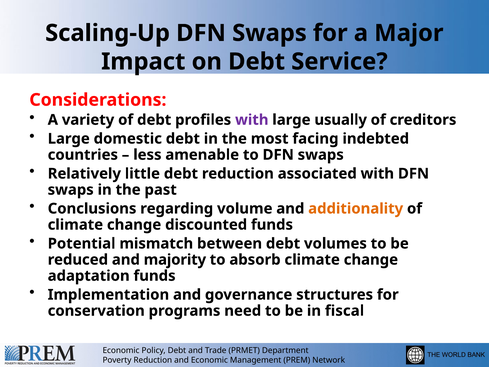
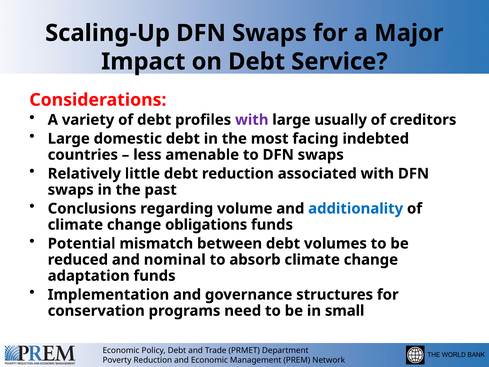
additionality colour: orange -> blue (356, 208)
discounted: discounted -> obligations (206, 225)
majority: majority -> nominal (175, 260)
fiscal: fiscal -> small (345, 311)
